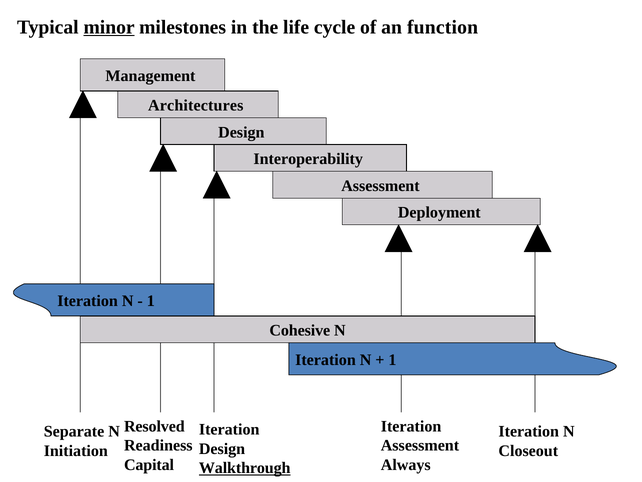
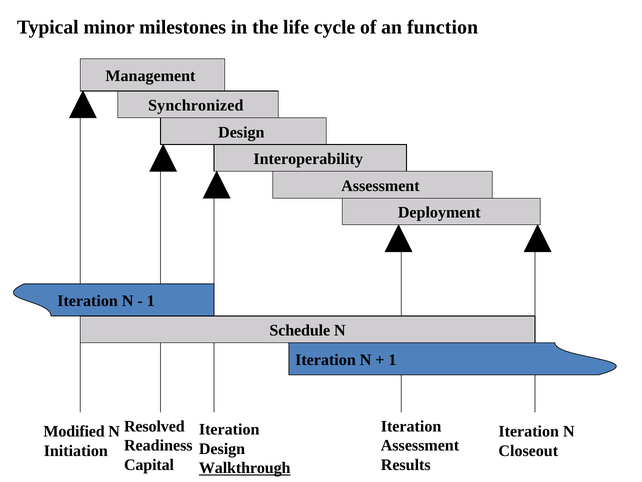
minor underline: present -> none (109, 27)
Architectures: Architectures -> Synchronized (196, 105)
Cohesive: Cohesive -> Schedule (300, 330)
Separate: Separate -> Modified (74, 431)
Always: Always -> Results (406, 464)
